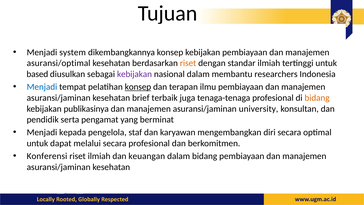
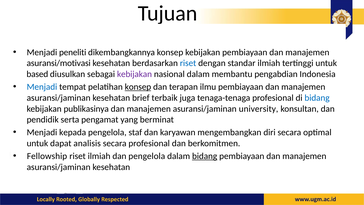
system: system -> peneliti (73, 52)
asuransi/optimal: asuransi/optimal -> asuransi/motivasi (59, 63)
riset colour: orange -> blue (188, 63)
researchers: researchers -> pengabdian (276, 74)
bidang colour: orange -> blue (317, 98)
melalui: melalui -> analisis (87, 143)
Konferensi: Konferensi -> Fellowship (47, 156)
dan keuangan: keuangan -> pengelola (147, 156)
bidang underline: none -> present (205, 156)
